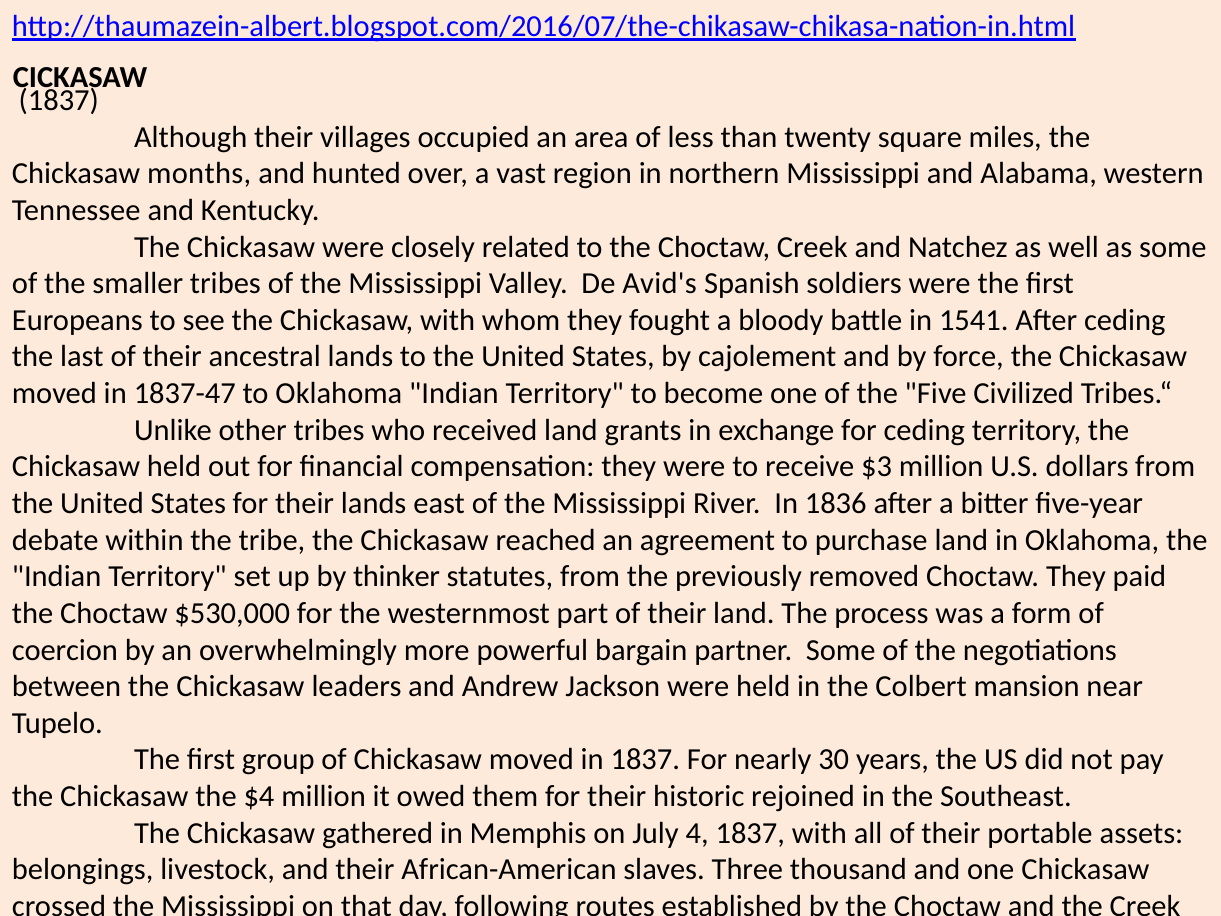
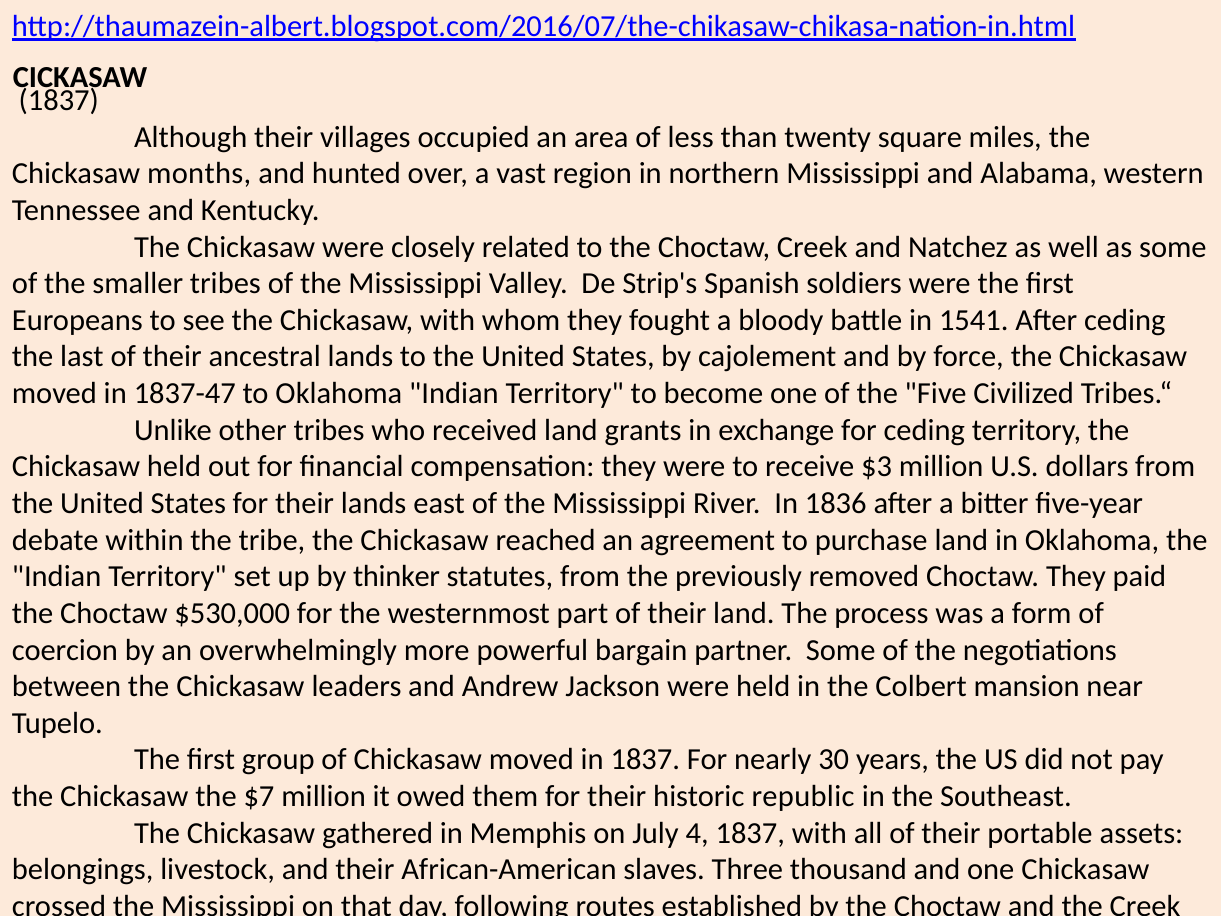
Avid's: Avid's -> Strip's (660, 283)
$4: $4 -> $7 (259, 796)
rejoined: rejoined -> republic (803, 796)
